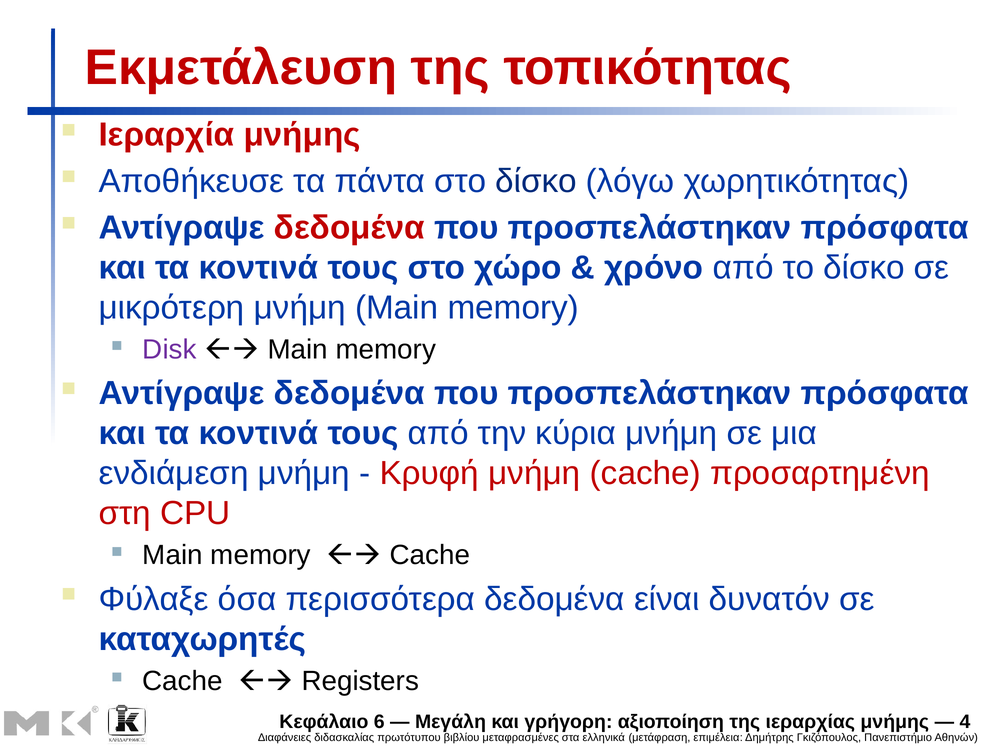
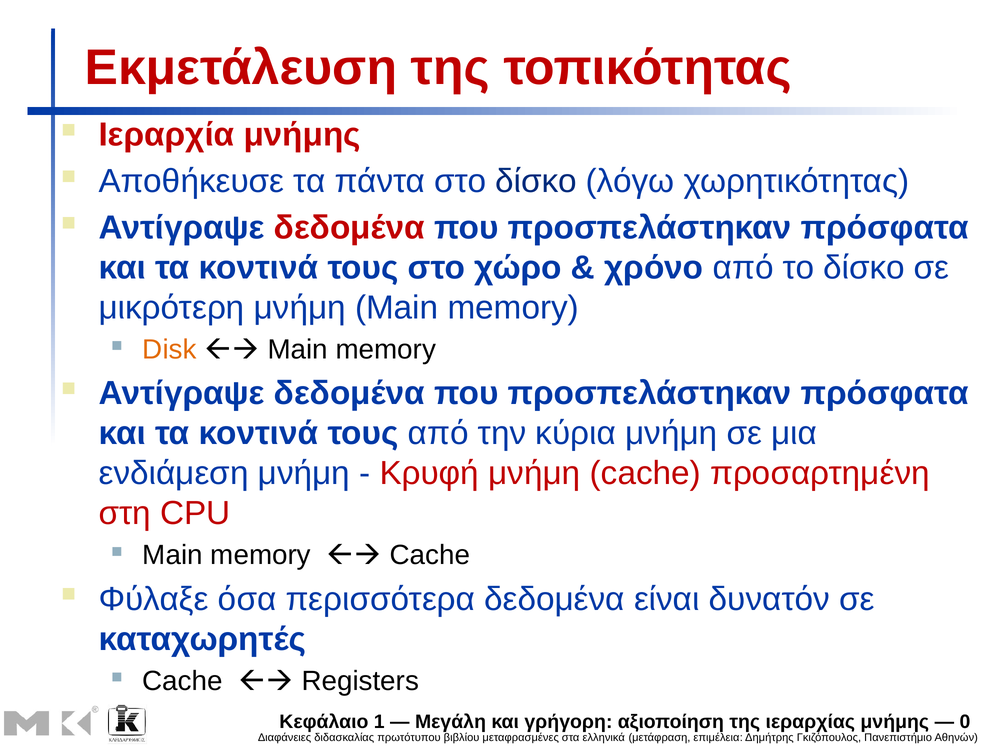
Disk colour: purple -> orange (169, 350)
6: 6 -> 1 (379, 722)
4: 4 -> 0 (965, 722)
